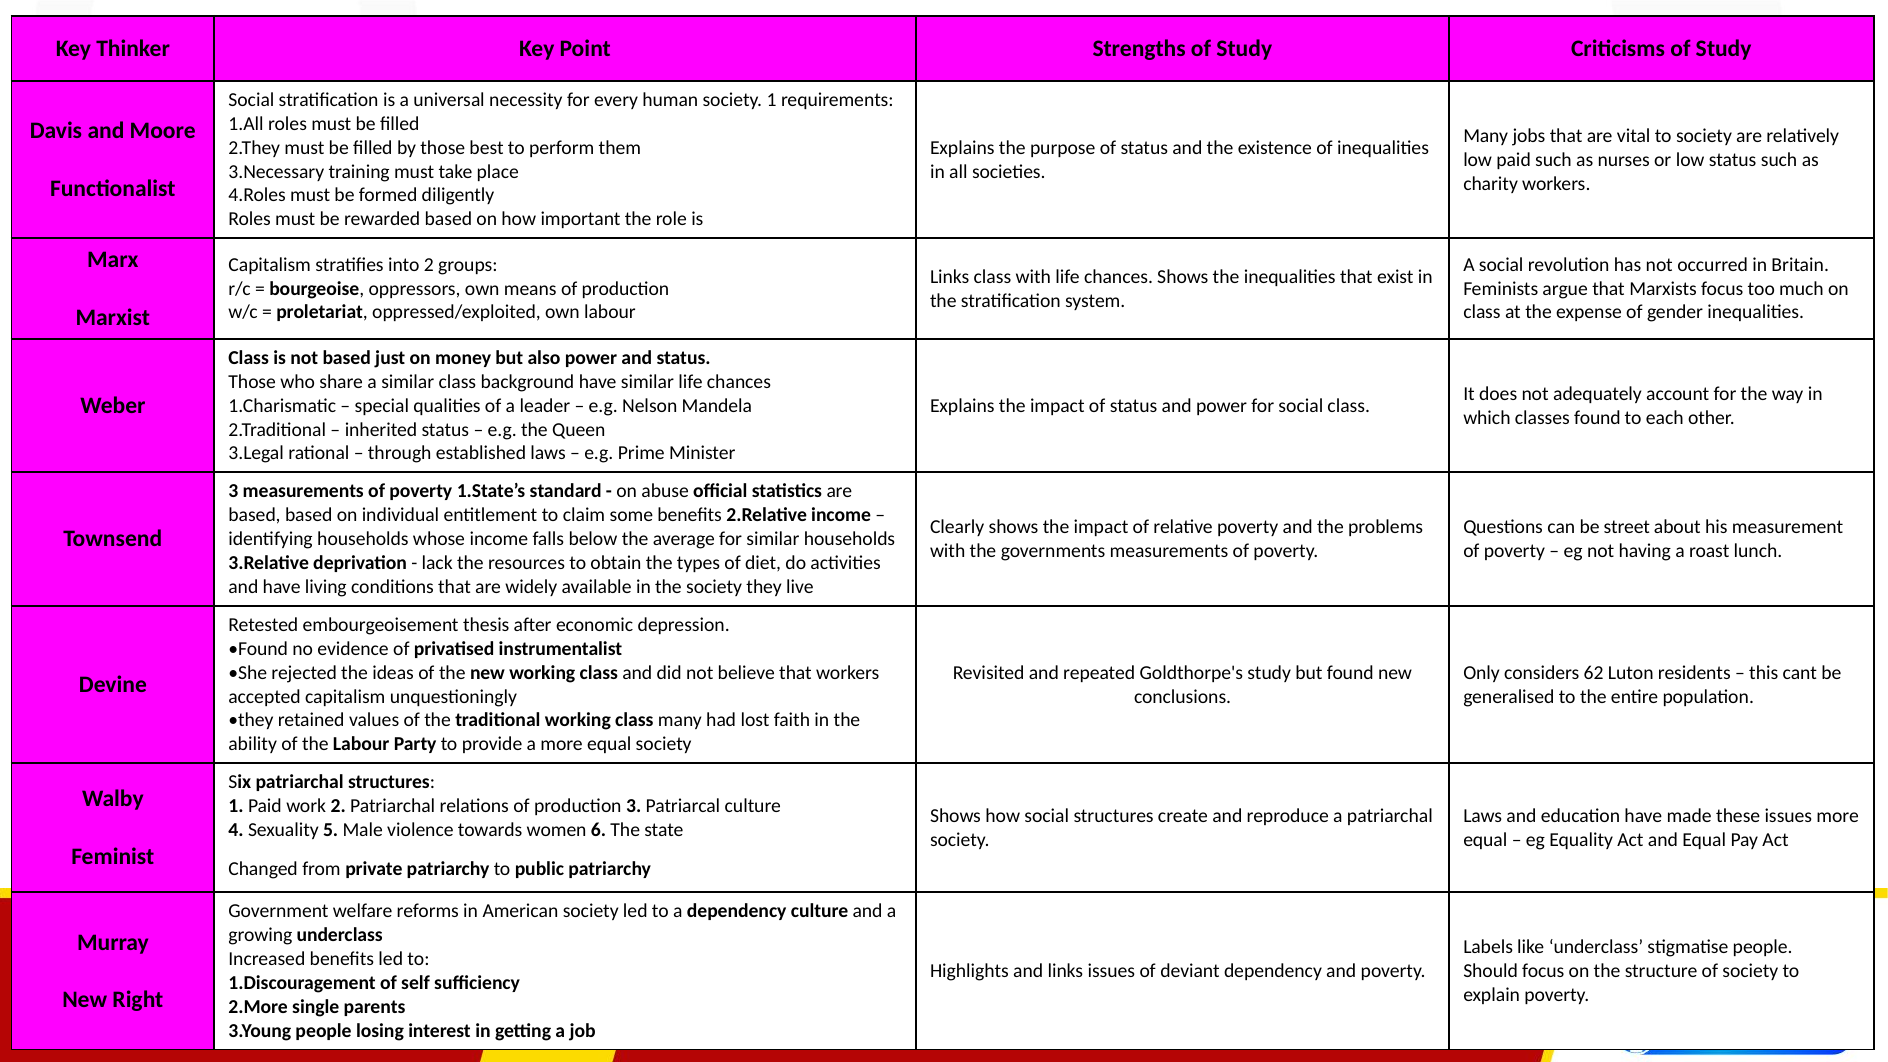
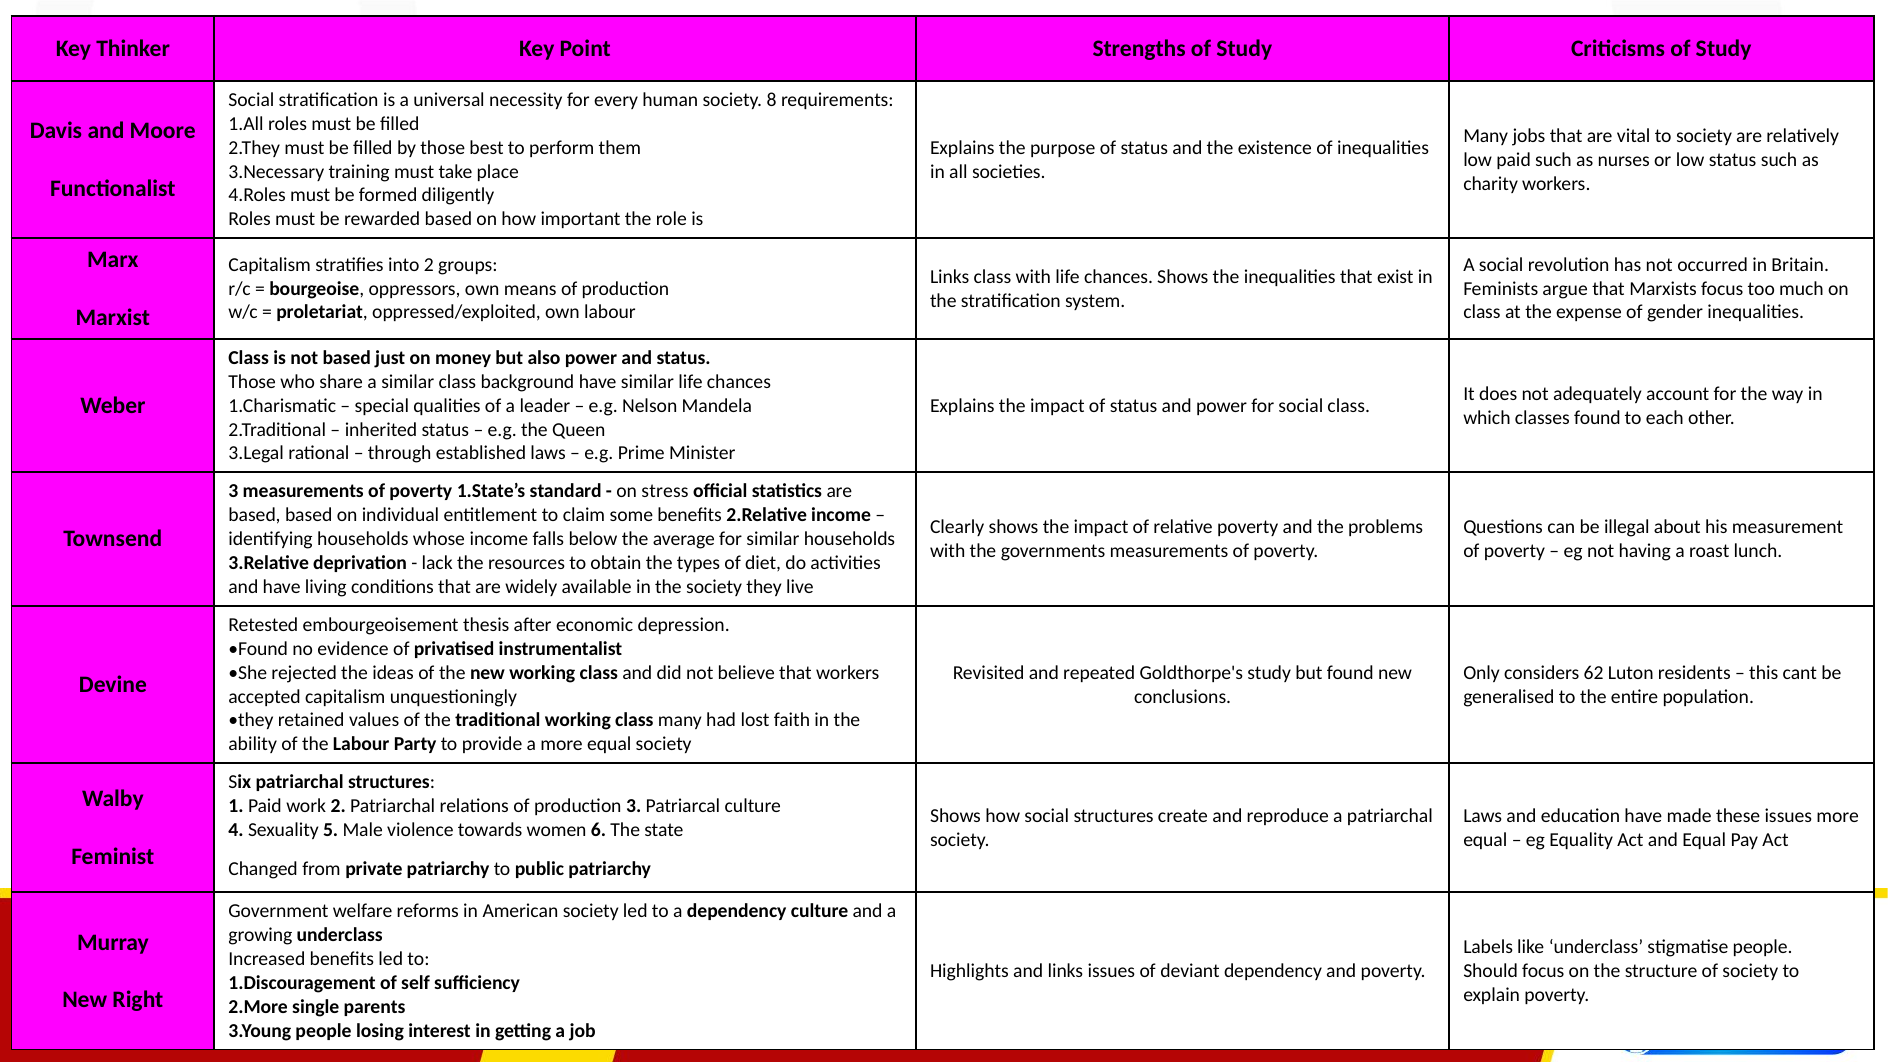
society 1: 1 -> 8 (772, 100)
abuse: abuse -> stress (665, 491)
street: street -> illegal (1627, 527)
